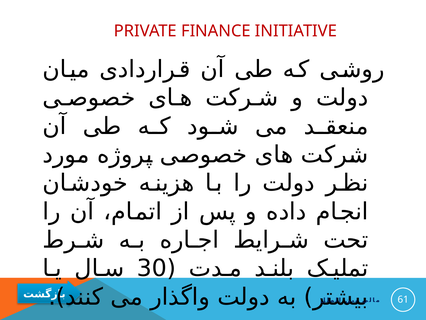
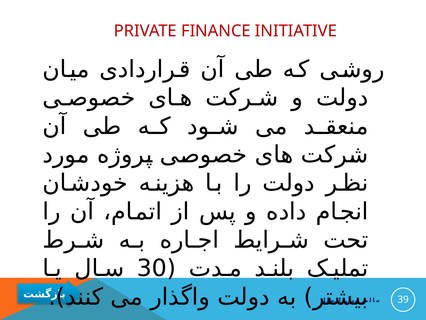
61: 61 -> 39 (403, 299)
